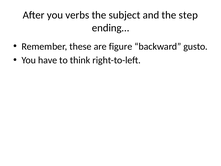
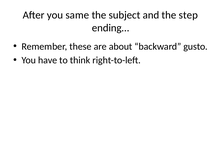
verbs: verbs -> same (77, 15)
figure: figure -> about (121, 46)
